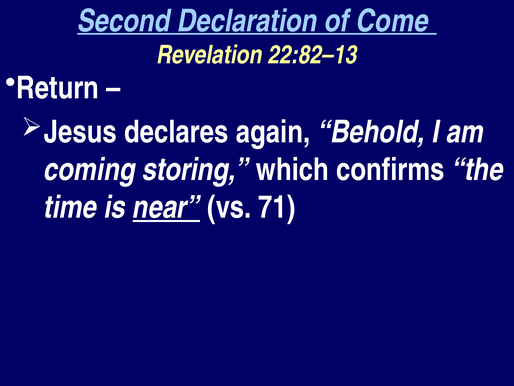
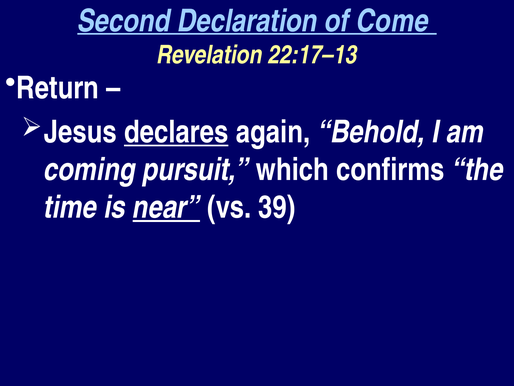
22:82–13: 22:82–13 -> 22:17–13 (313, 55)
declares underline: none -> present (176, 132)
storing: storing -> pursuit (196, 169)
71: 71 -> 39 (277, 207)
